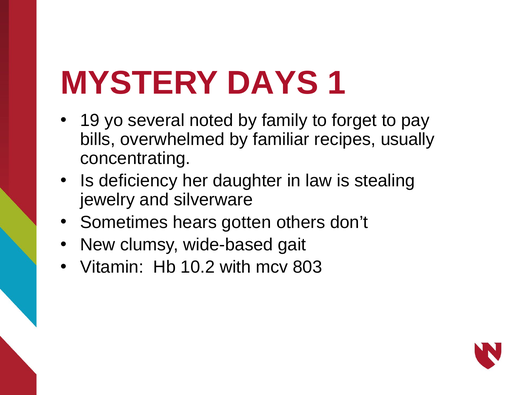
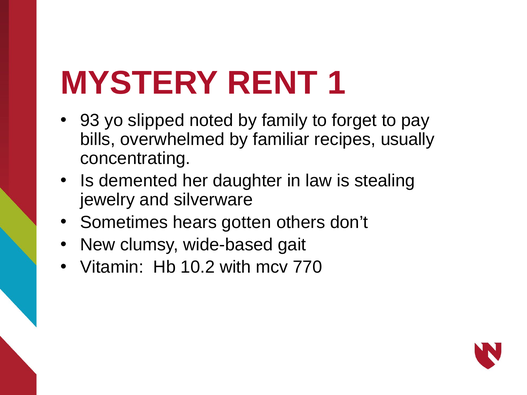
DAYS: DAYS -> RENT (272, 83)
19: 19 -> 93 (90, 121)
several: several -> slipped (156, 121)
deficiency: deficiency -> demented (138, 181)
803: 803 -> 770 (308, 267)
